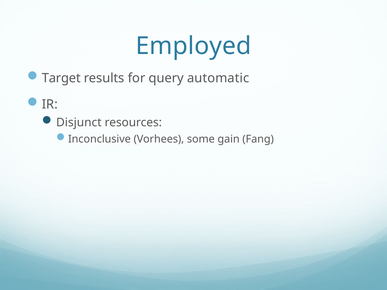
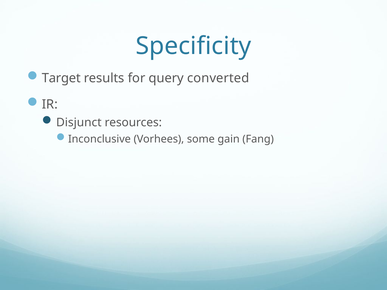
Employed: Employed -> Specificity (193, 46)
automatic: automatic -> converted (218, 78)
